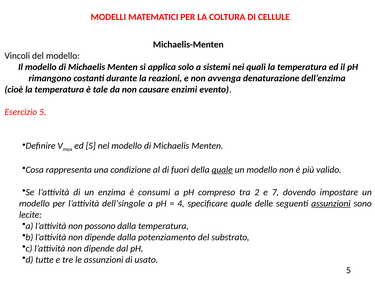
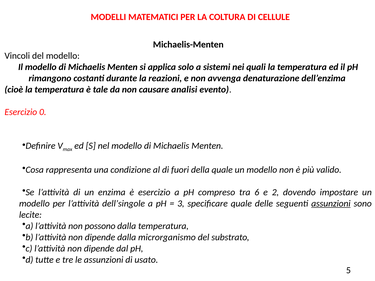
enzimi: enzimi -> analisi (184, 90)
Esercizio 5: 5 -> 0 (43, 112)
quale underline: present -> none (222, 170)
è consumi: consumi -> esercizio (154, 192)
2: 2 -> 6 (257, 192)
7: 7 -> 2 (275, 192)
4: 4 -> 3 (181, 204)
potenziamento: potenziamento -> microrganismo (167, 237)
